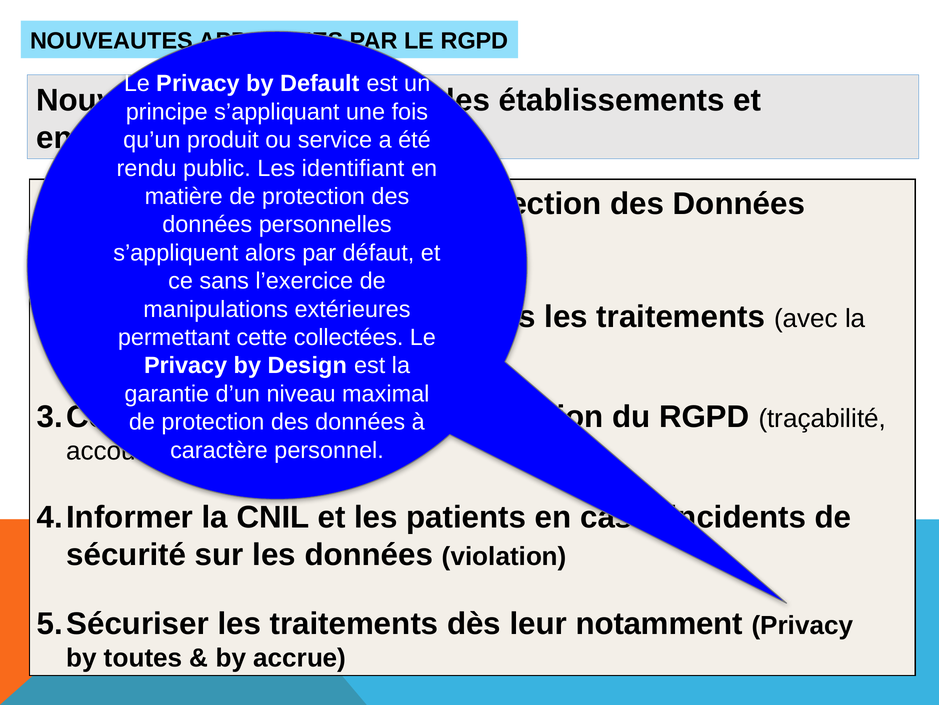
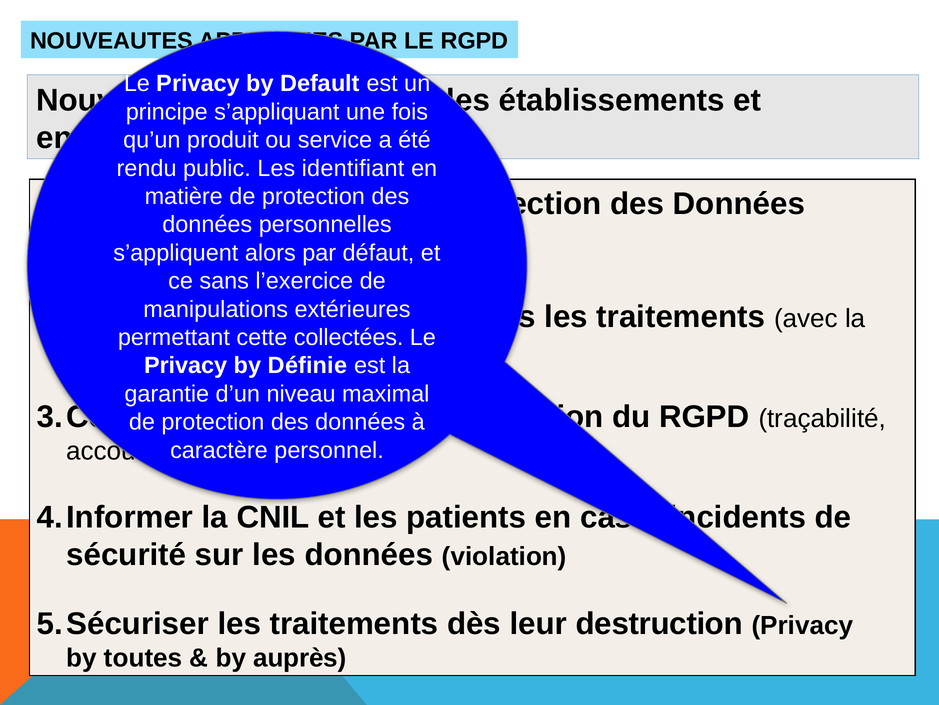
Design: Design -> Définie (308, 365)
notamment: notamment -> destruction (659, 623)
accrue: accrue -> auprès (300, 657)
